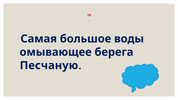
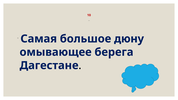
воды: воды -> дюну (129, 39)
Песчаную: Песчаную -> Дагестане (49, 66)
